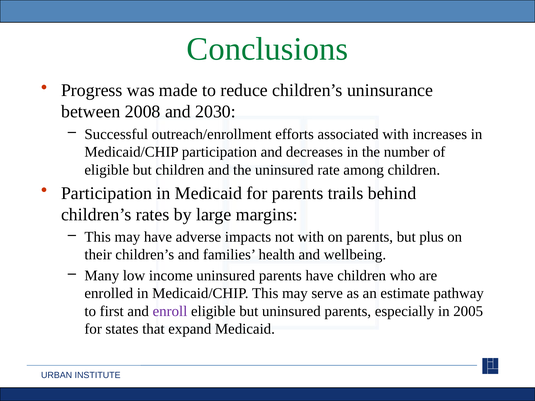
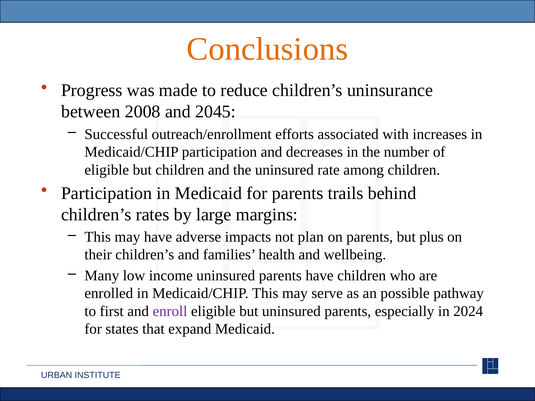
Conclusions colour: green -> orange (267, 49)
2030: 2030 -> 2045 (216, 112)
not with: with -> plan (311, 237)
estimate: estimate -> possible (405, 294)
2005: 2005 -> 2024 (468, 311)
